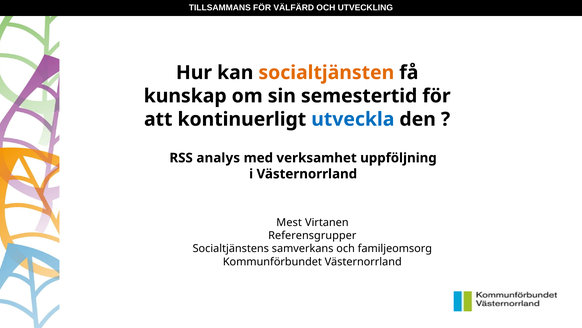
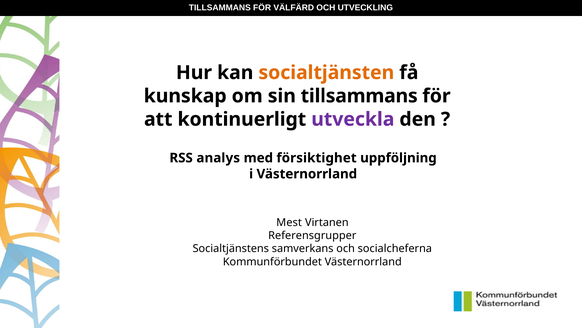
sin semestertid: semestertid -> tillsammans (359, 96)
utveckla colour: blue -> purple (353, 119)
verksamhet: verksamhet -> försiktighet (317, 158)
familjeomsorg: familjeomsorg -> socialcheferna (395, 248)
